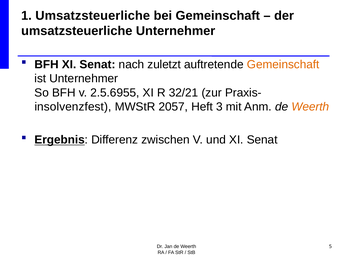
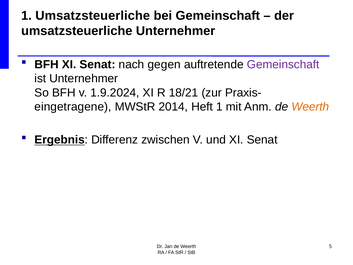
zuletzt: zuletzt -> gegen (164, 64)
Gemeinschaft colour: orange -> purple (283, 64)
2.5.6955: 2.5.6955 -> 1.9.2024 (115, 93)
32/21: 32/21 -> 18/21 (184, 93)
insolvenzfest: insolvenzfest -> eingetragene (73, 107)
2057: 2057 -> 2014 (173, 107)
Heft 3: 3 -> 1 (219, 107)
